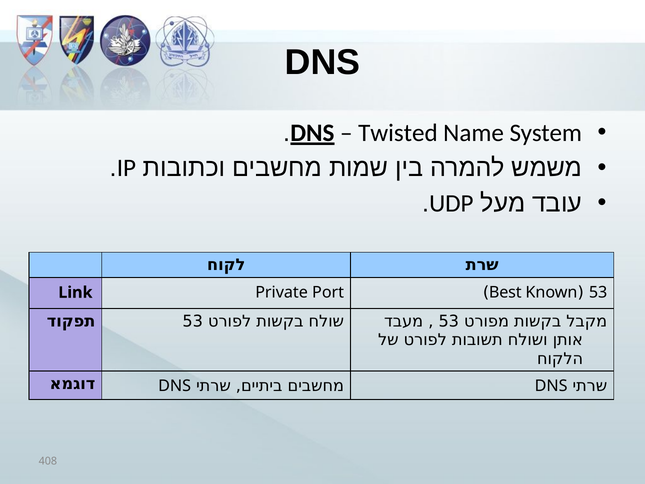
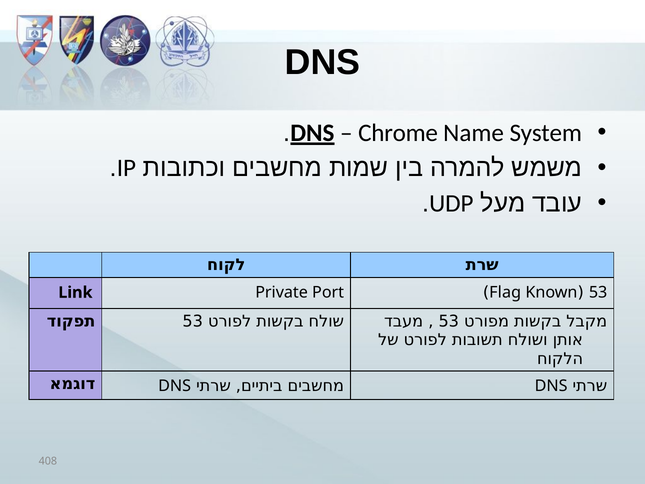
Twisted: Twisted -> Chrome (398, 133)
Best: Best -> Flag (505, 292)
